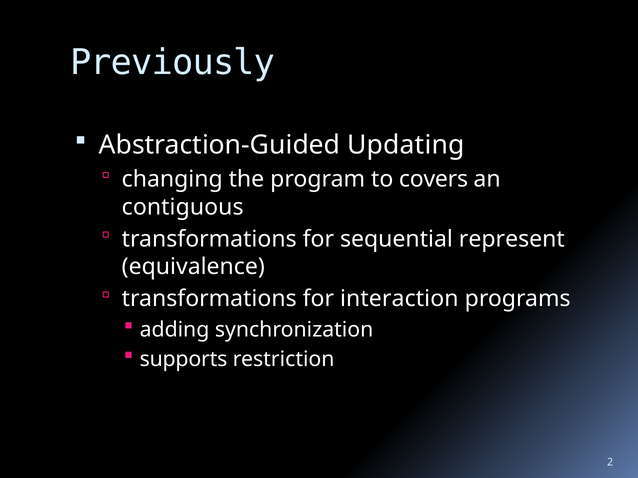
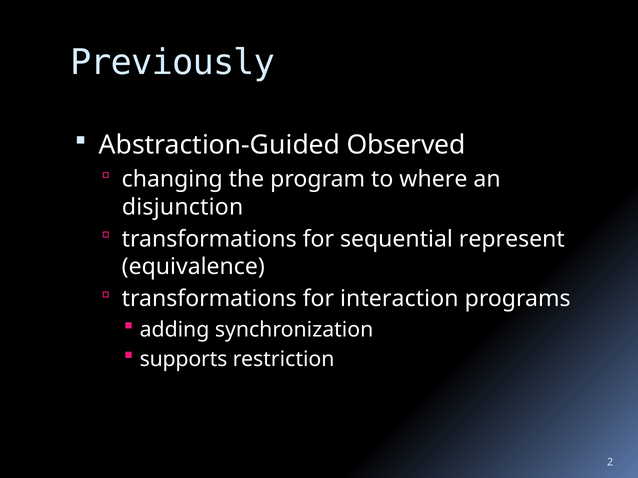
Updating: Updating -> Observed (406, 145)
covers: covers -> where (433, 180)
contiguous: contiguous -> disjunction (183, 207)
